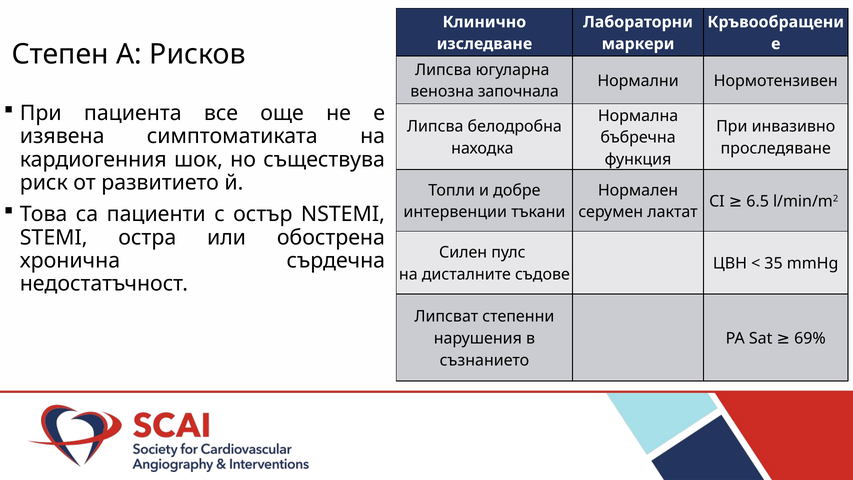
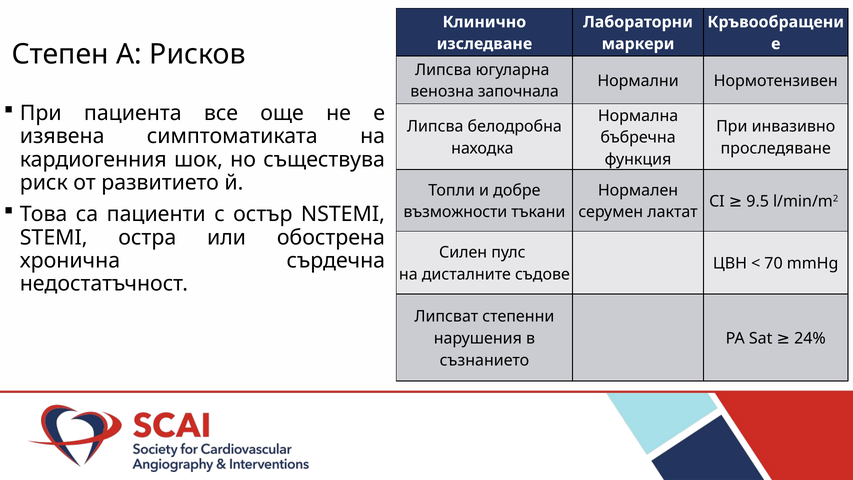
6.5: 6.5 -> 9.5 (758, 201)
интервенции: интервенции -> възможности (455, 212)
35: 35 -> 70 (774, 263)
69%: 69% -> 24% (810, 338)
